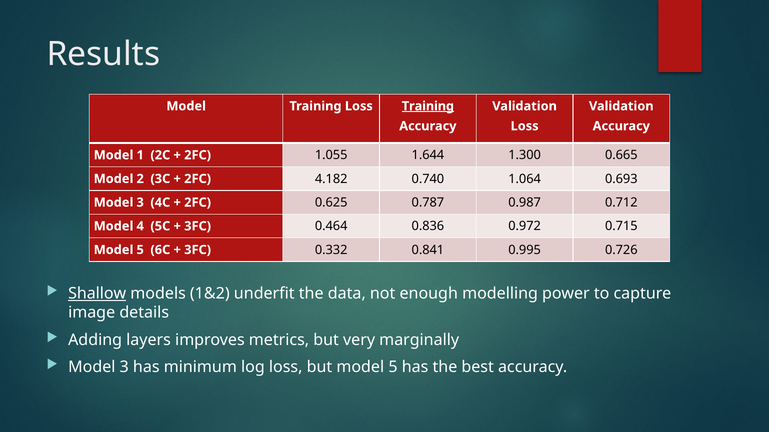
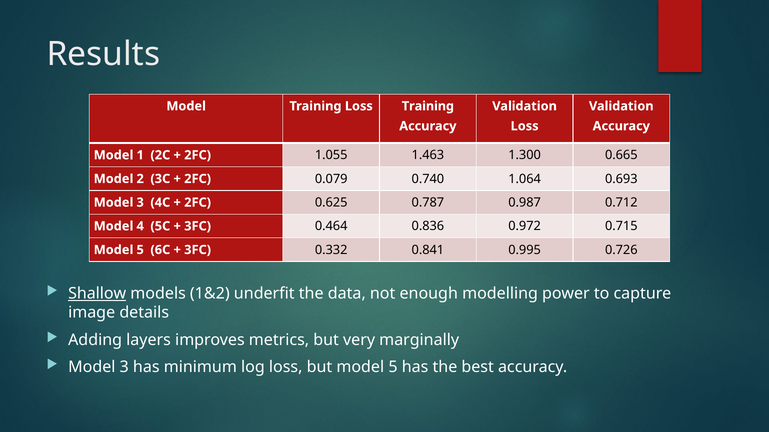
Training underline: present -> none (428, 106)
1.644: 1.644 -> 1.463 (428, 155)
4.182: 4.182 -> 0.079 (331, 179)
